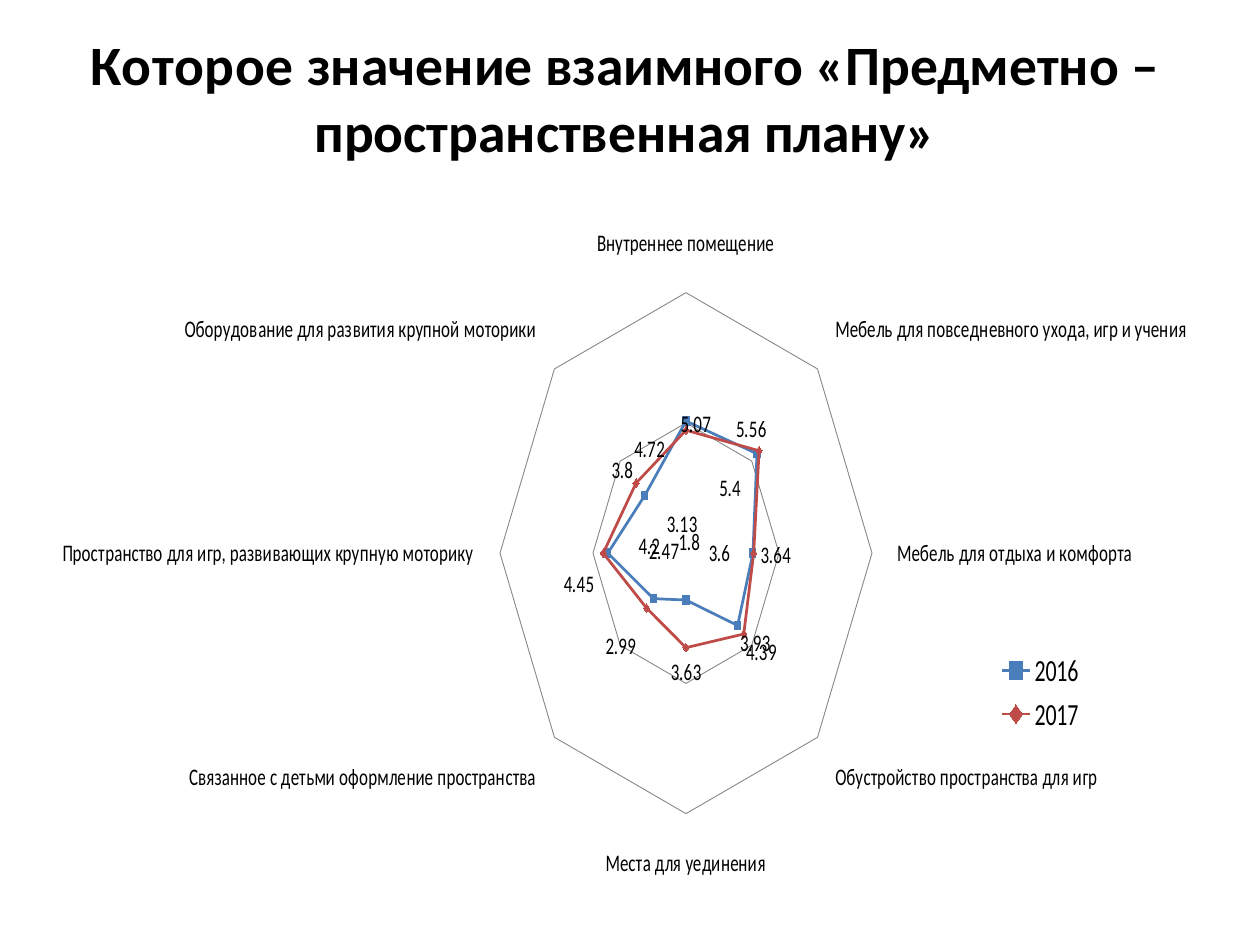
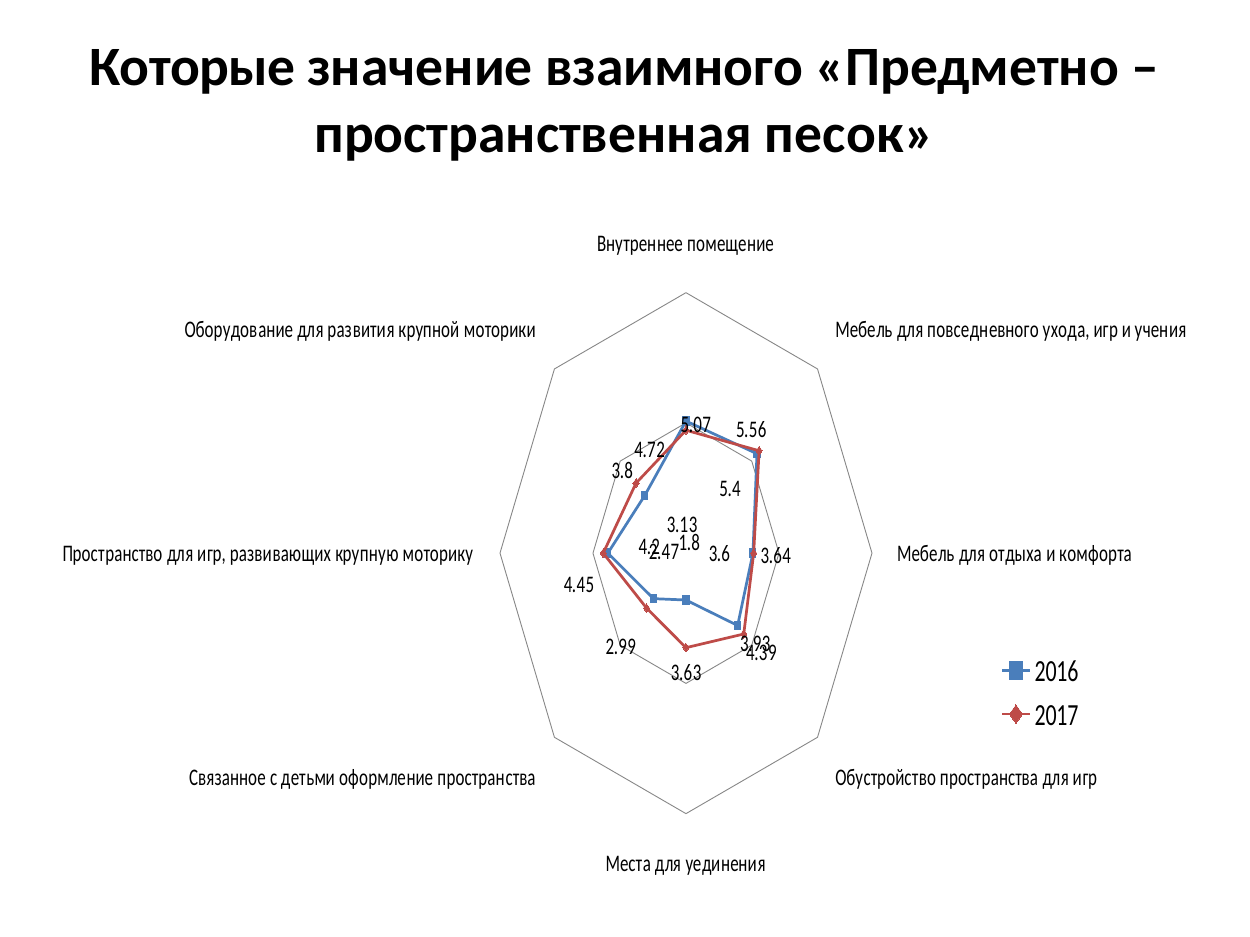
Которое: Которое -> Которые (192, 67)
плану: плану -> песок (850, 134)
